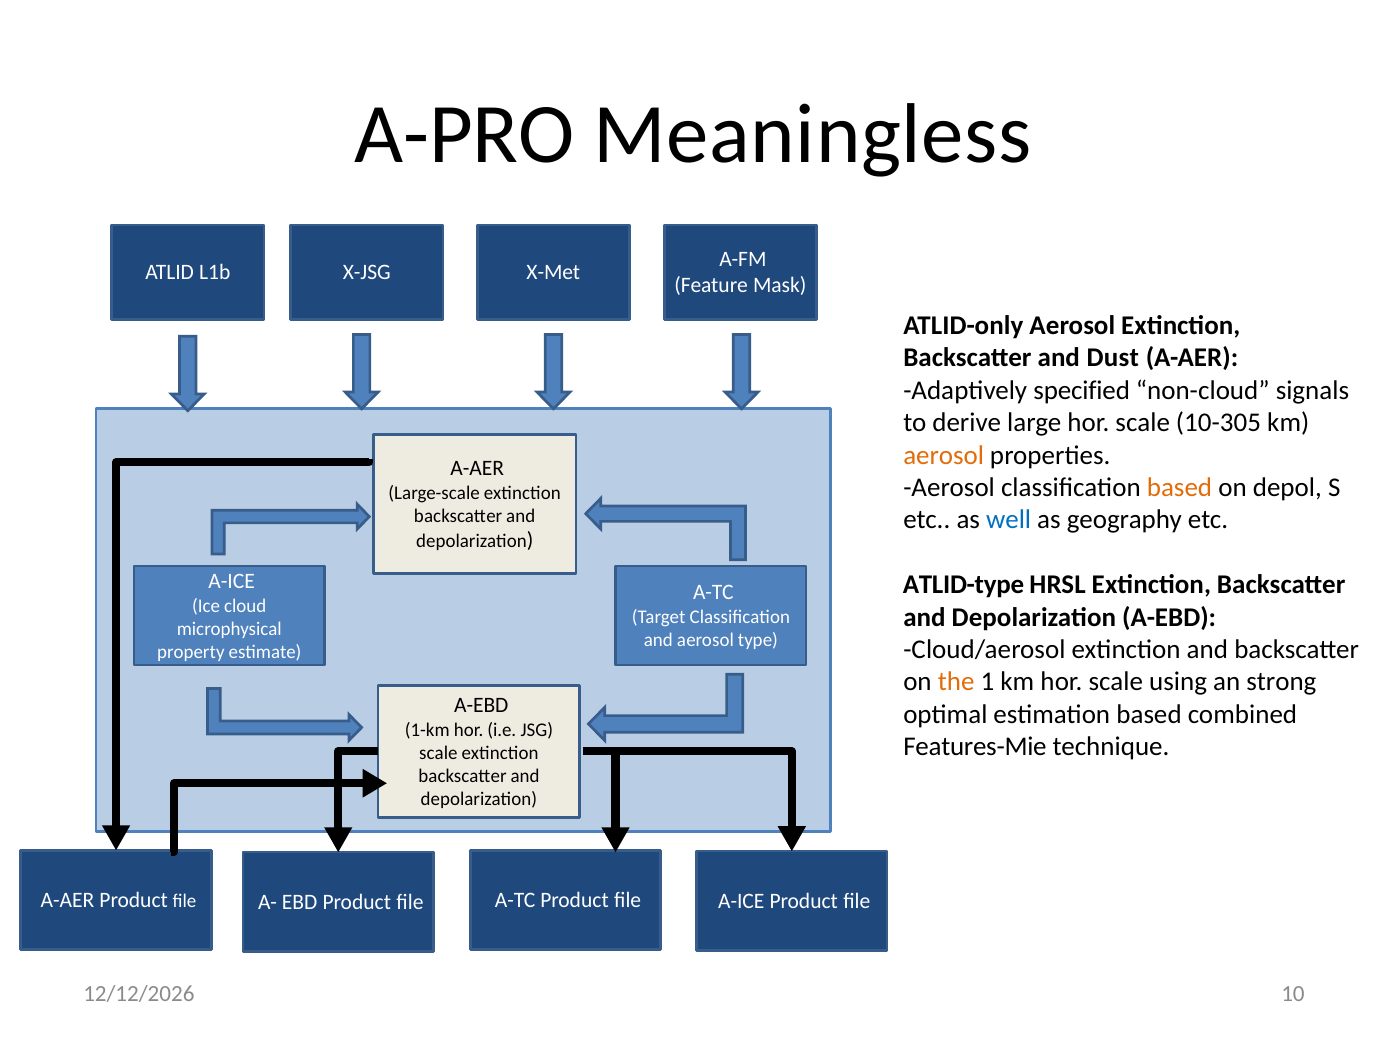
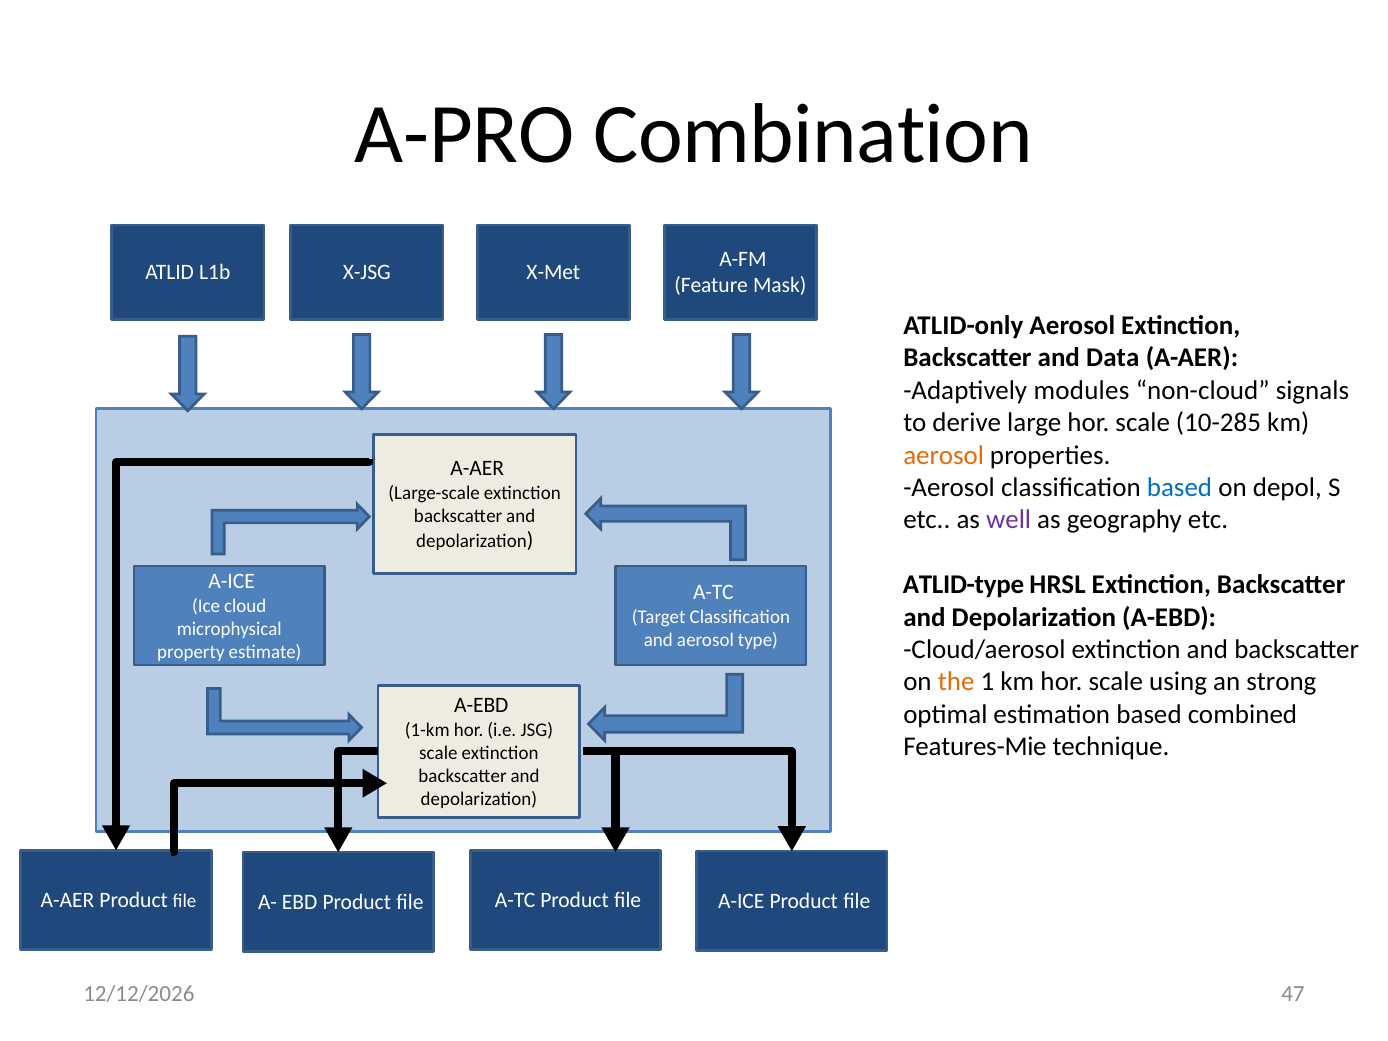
Meaningless: Meaningless -> Combination (813, 134)
Dust: Dust -> Data (1113, 358)
specified: specified -> modules (1081, 390)
10-305: 10-305 -> 10-285 (1219, 423)
based colour: orange -> blue (1180, 488)
well colour: blue -> purple (1009, 520)
10: 10 -> 47 (1293, 994)
